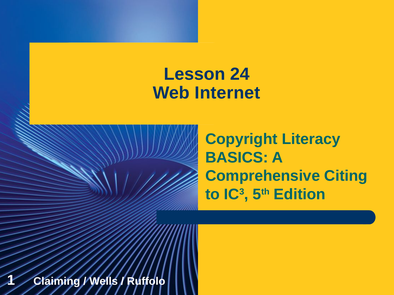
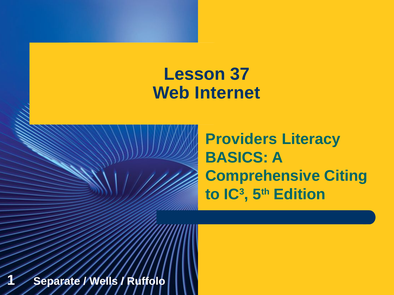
24: 24 -> 37 (240, 74)
Copyright: Copyright -> Providers (241, 139)
Claiming: Claiming -> Separate (57, 282)
